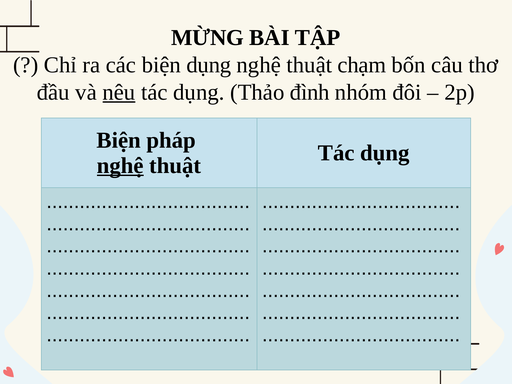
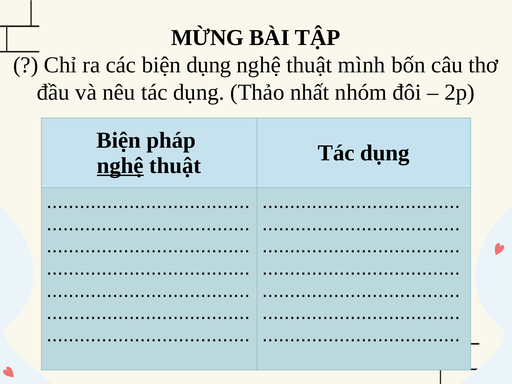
chạm: chạm -> mình (362, 65)
nêu underline: present -> none (119, 92)
đình: đình -> nhất (310, 92)
